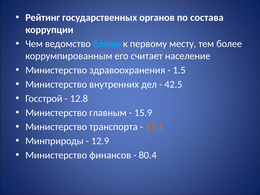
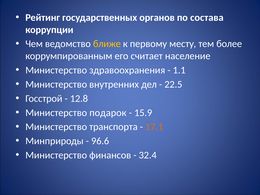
ближе colour: light blue -> yellow (107, 44)
1.5: 1.5 -> 1.1 (179, 70)
42.5: 42.5 -> 22.5 (173, 84)
главным: главным -> подарок (108, 113)
12.9: 12.9 -> 96.6 (100, 141)
80.4: 80.4 -> 32.4 (148, 155)
